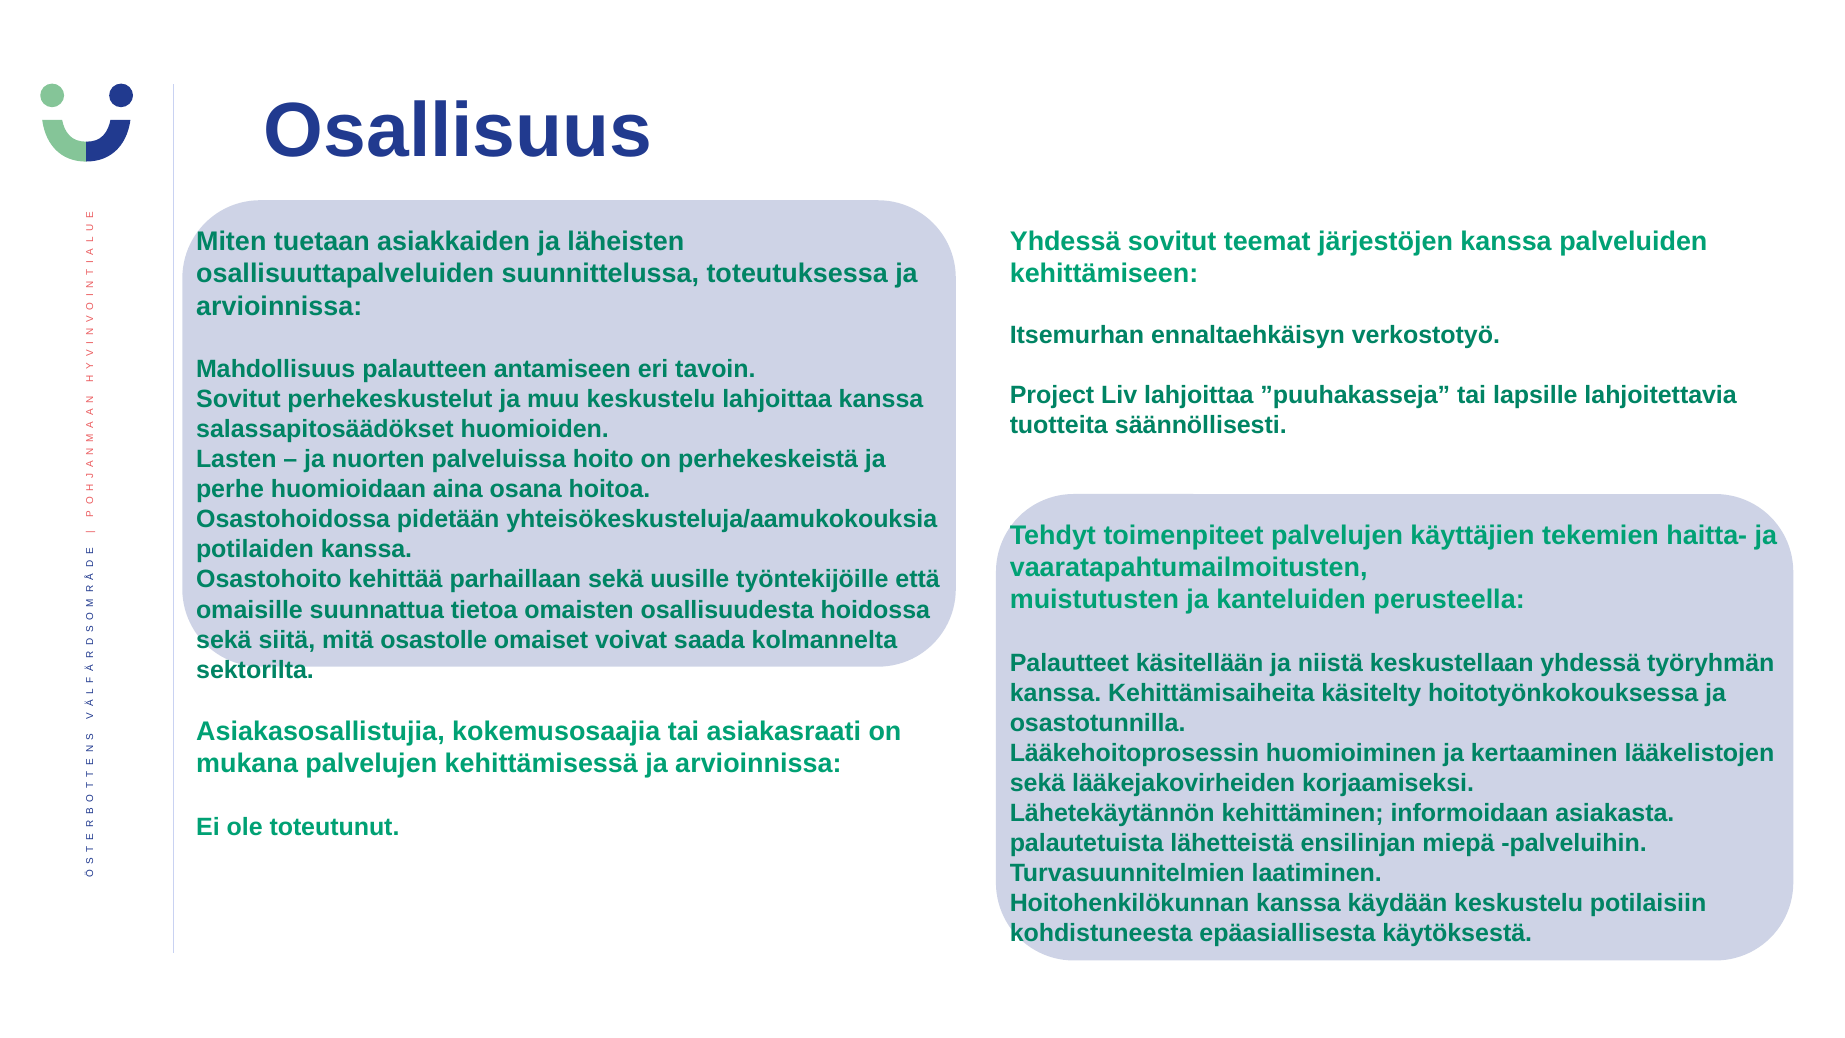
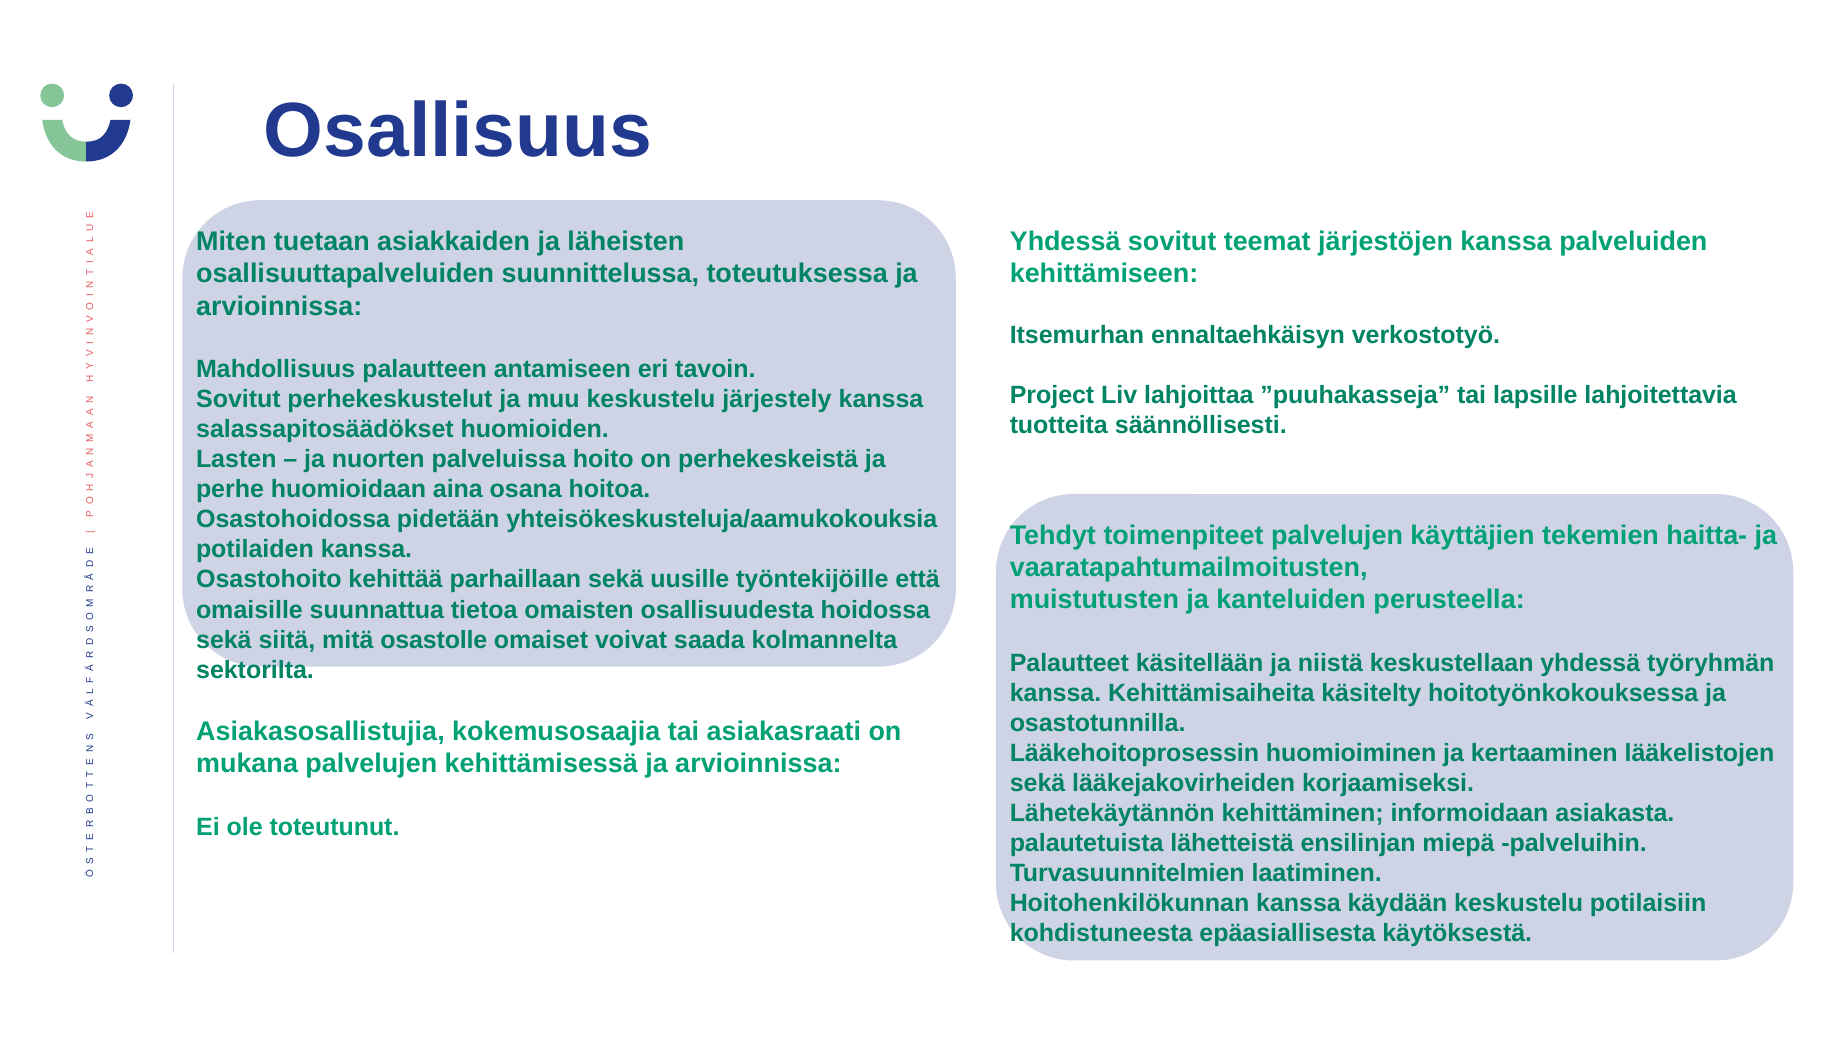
keskustelu lahjoittaa: lahjoittaa -> järjestely (777, 400)
